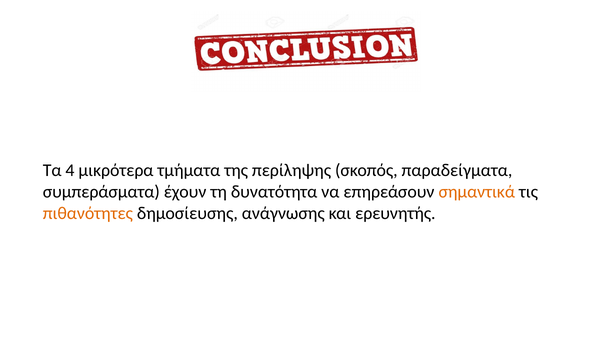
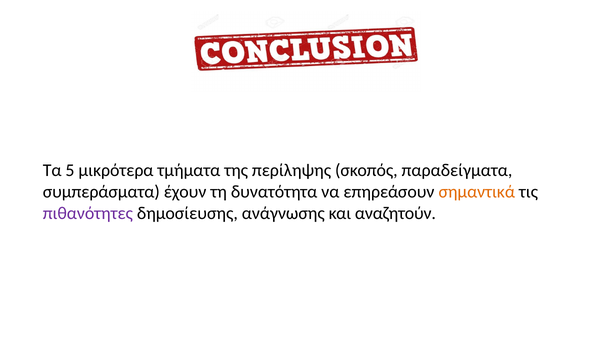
4: 4 -> 5 (70, 170)
πιθανότητες colour: orange -> purple (88, 213)
ερευνητής: ερευνητής -> αναζητούν (395, 213)
